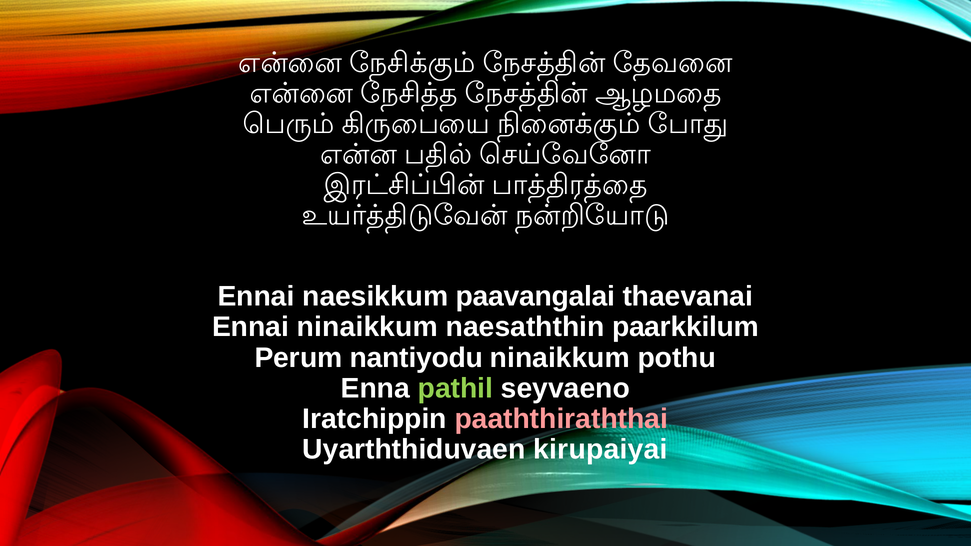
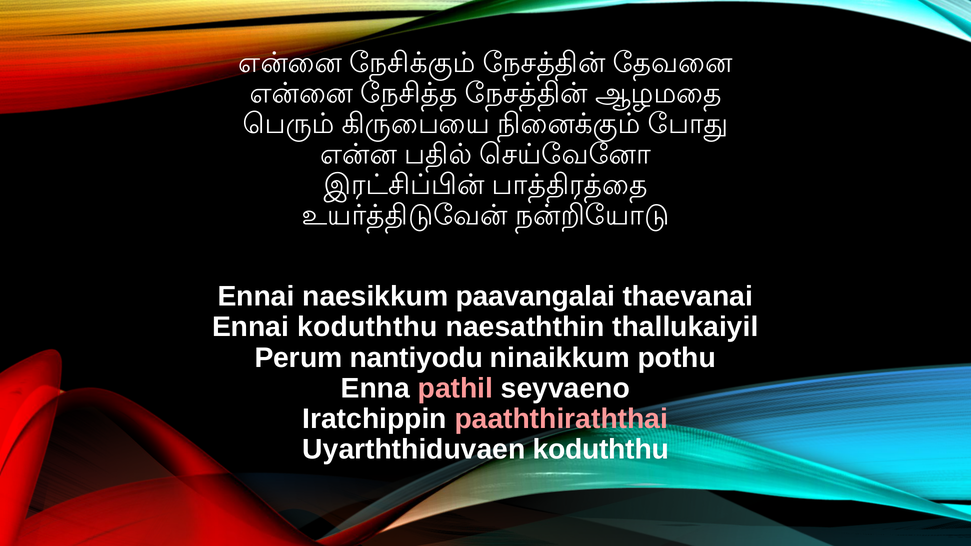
Ennai ninaikkum: ninaikkum -> koduththu (367, 327)
paarkkilum: paarkkilum -> thallukaiyil (685, 327)
pathil colour: light green -> pink (455, 388)
Uyarththiduvaen kirupaiyai: kirupaiyai -> koduththu (601, 449)
